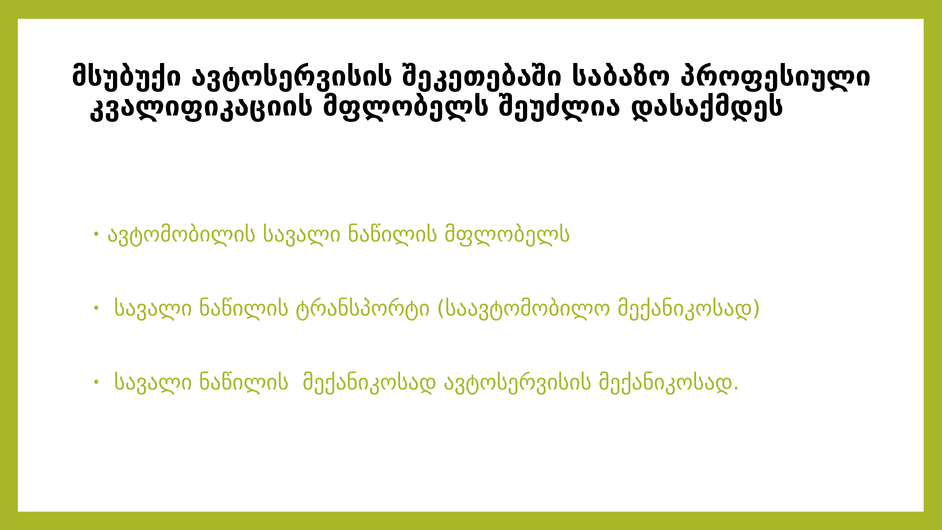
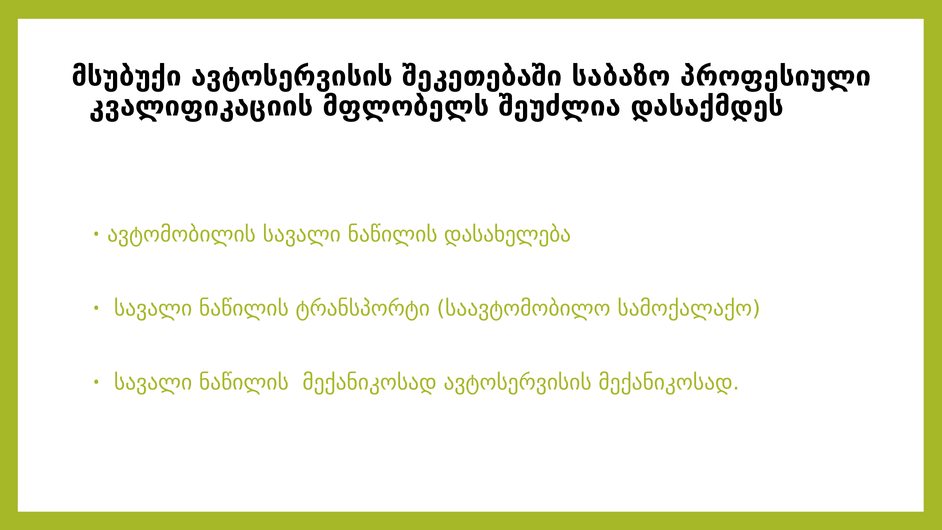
ნაწილის მფლობელს: მფლობელს -> დასახელება (508, 234)
საავტომობილო მექანიკოსად: მექანიკოსად -> სამოქალაქო (689, 309)
